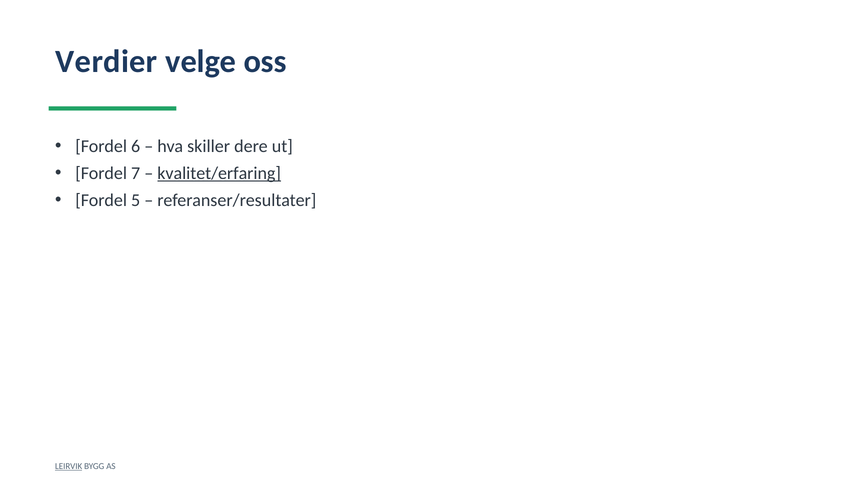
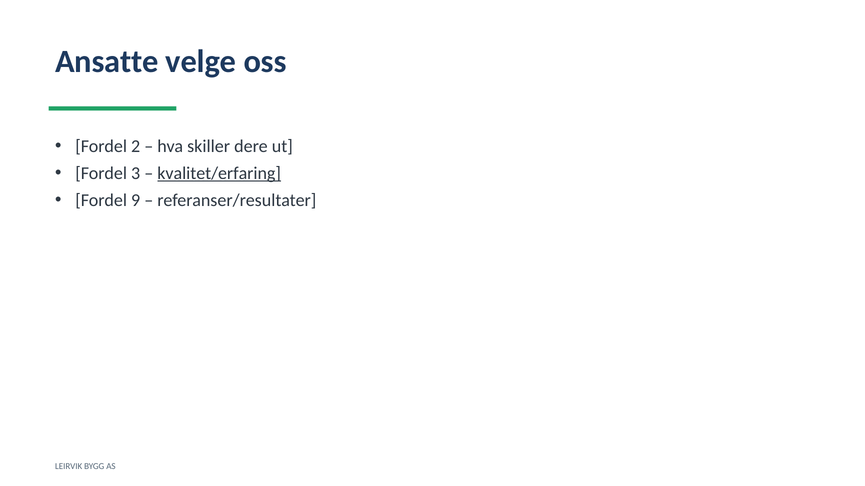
Verdier: Verdier -> Ansatte (107, 62)
6: 6 -> 2 (136, 147)
7: 7 -> 3 (136, 174)
5: 5 -> 9 (136, 201)
LEIRVIK underline: present -> none (69, 467)
